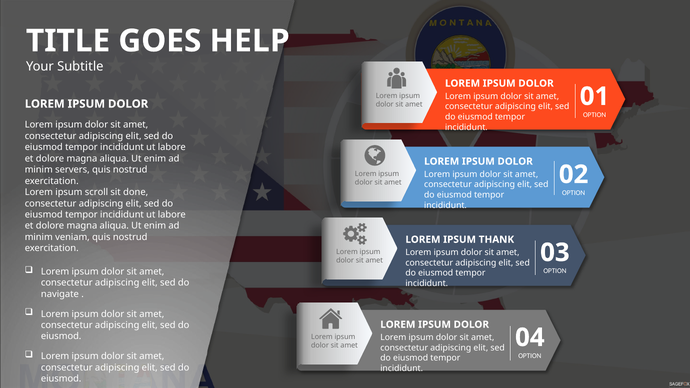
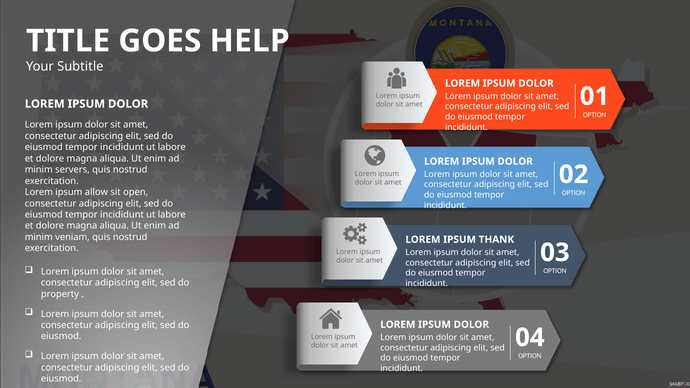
scroll: scroll -> allow (96, 192)
done: done -> open (136, 192)
navigate: navigate -> property (60, 294)
